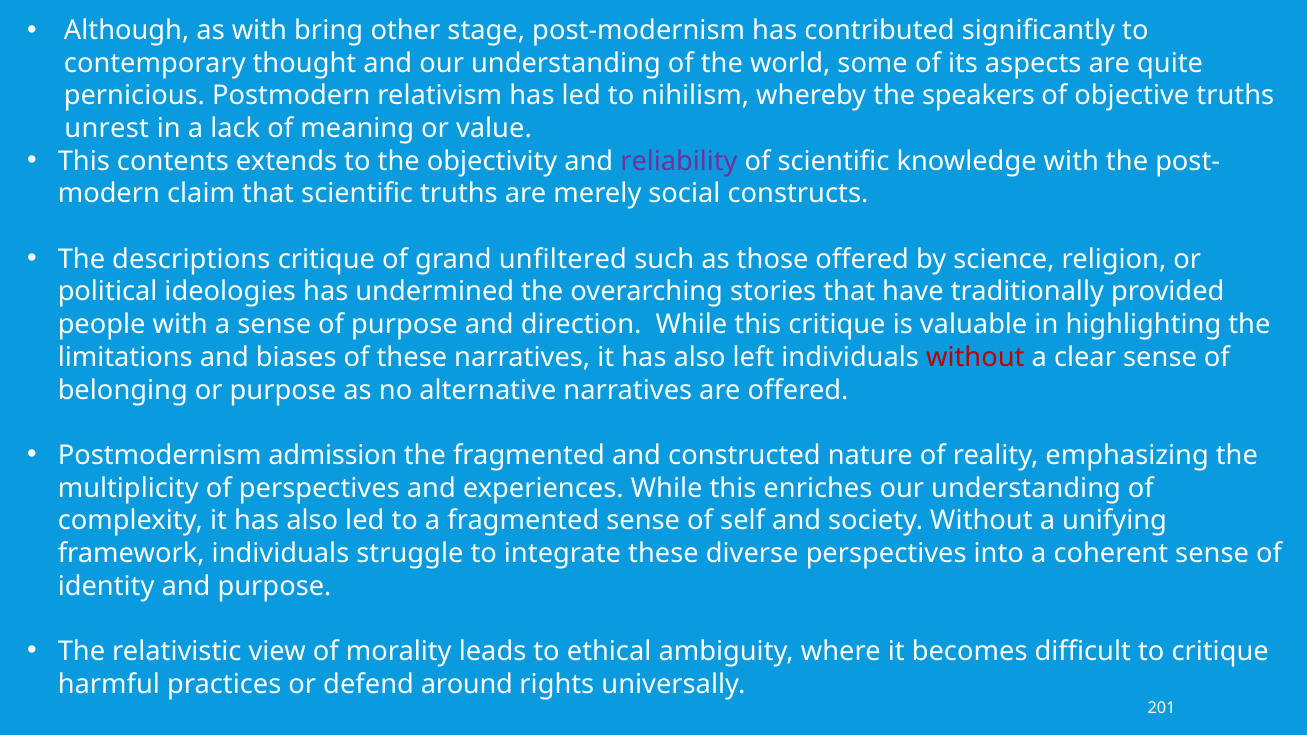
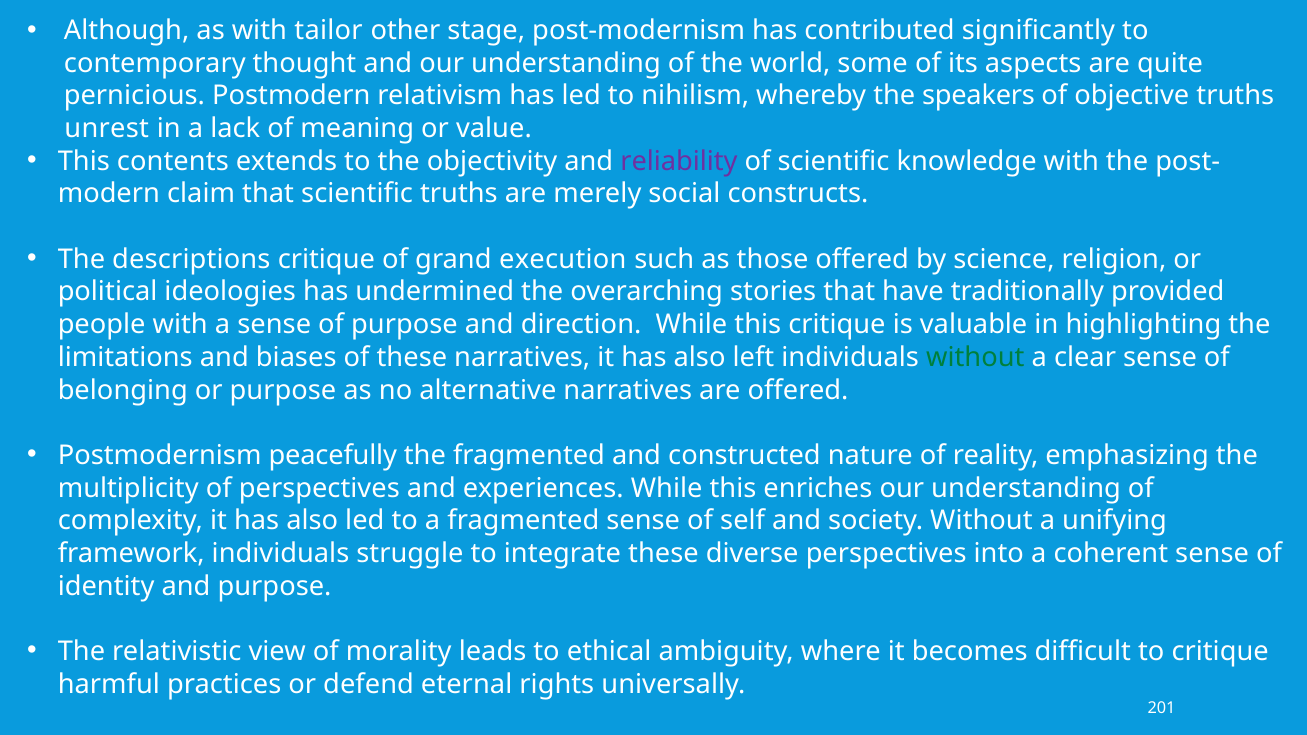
bring: bring -> tailor (329, 31)
unfiltered: unfiltered -> execution (563, 259)
without colour: red -> green (975, 357)
admission: admission -> peacefully (333, 456)
around: around -> eternal (467, 684)
